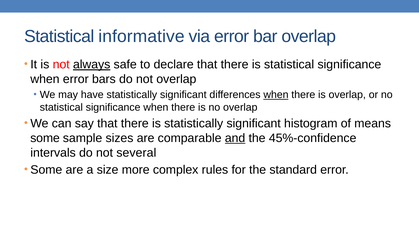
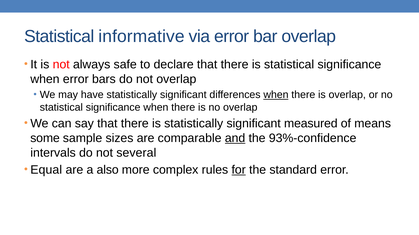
always underline: present -> none (92, 65)
histogram: histogram -> measured (311, 124)
45%-confidence: 45%-confidence -> 93%-confidence (313, 138)
Some: Some -> Equal (46, 170)
size: size -> also (108, 170)
for underline: none -> present (239, 170)
